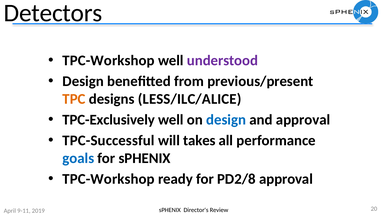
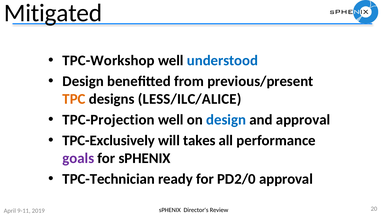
Detectors: Detectors -> Mitigated (53, 13)
understood colour: purple -> blue (222, 61)
TPC-Exclusively: TPC-Exclusively -> TPC-Projection (109, 120)
TPC-Successful: TPC-Successful -> TPC-Exclusively (109, 141)
goals colour: blue -> purple (78, 158)
TPC-Workshop: TPC-Workshop -> TPC-Technician (109, 179)
PD2/8: PD2/8 -> PD2/0 (236, 179)
